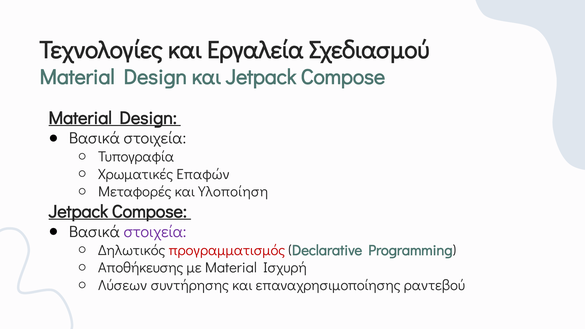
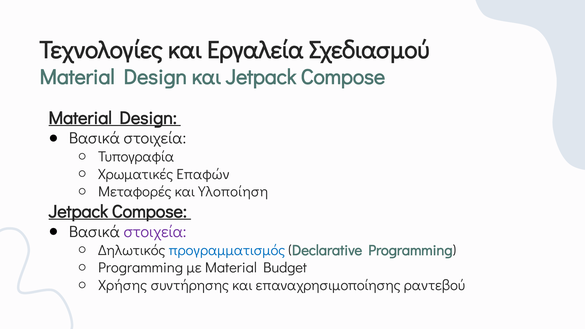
προγραμματισμός colour: red -> blue (227, 250)
Αποθήκευσης: Αποθήκευσης -> Programming (141, 268)
Ισχυρή: Ισχυρή -> Budget (285, 268)
Λύσεων: Λύσεων -> Χρήσης (123, 285)
